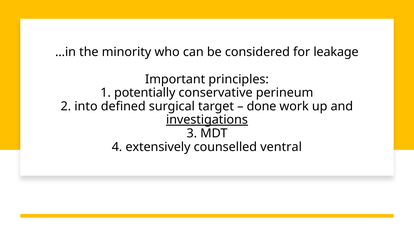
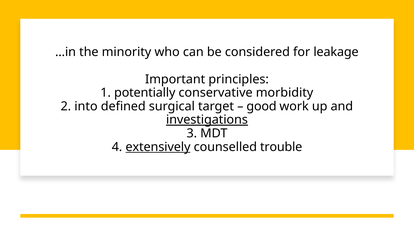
perineum: perineum -> morbidity (285, 93)
done: done -> good (262, 106)
extensively underline: none -> present (158, 147)
ventral: ventral -> trouble (281, 147)
